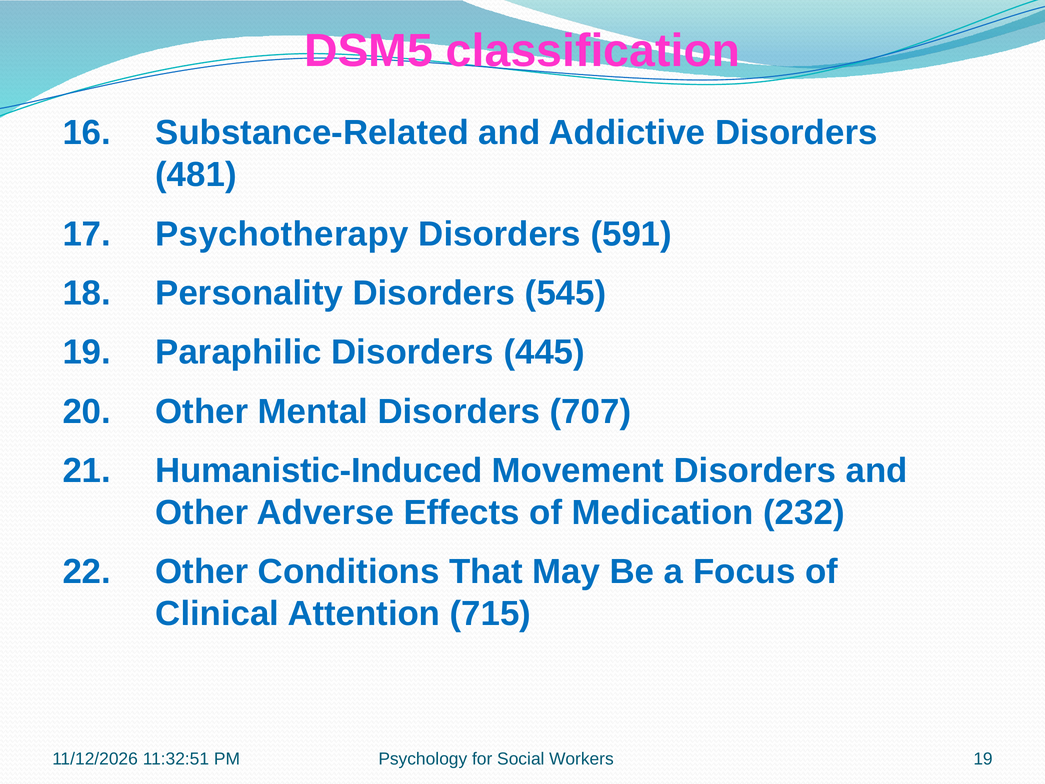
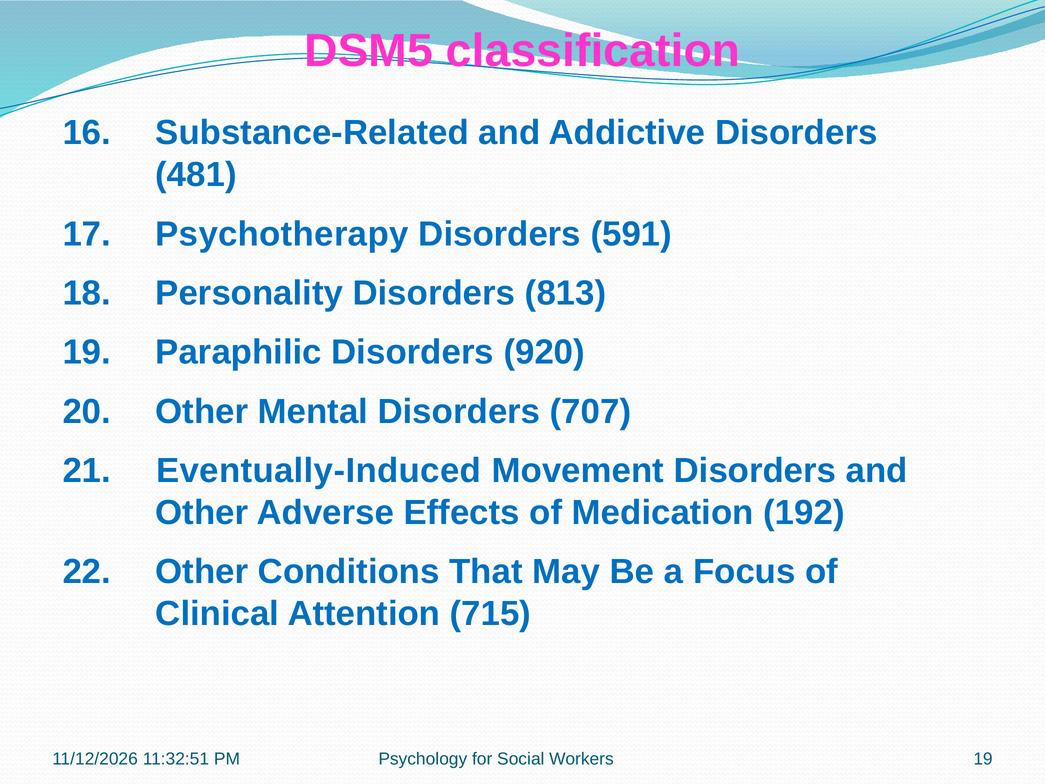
545: 545 -> 813 (566, 293)
445: 445 -> 920 (544, 352)
Humanistic-Induced: Humanistic-Induced -> Eventually-Induced (319, 471)
232: 232 -> 192 (804, 513)
